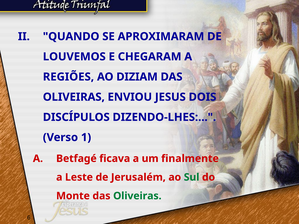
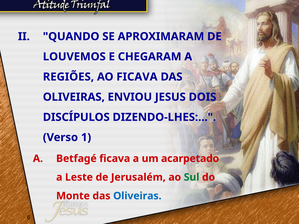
AO DIZIAM: DIZIAM -> FICAVA (137, 77)
finalmente: finalmente -> acarpetado (190, 159)
Oliveiras colour: green -> blue (137, 196)
